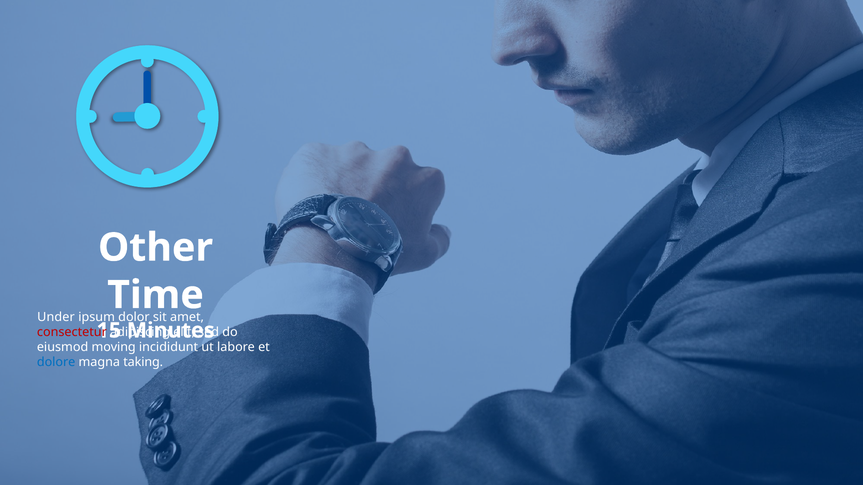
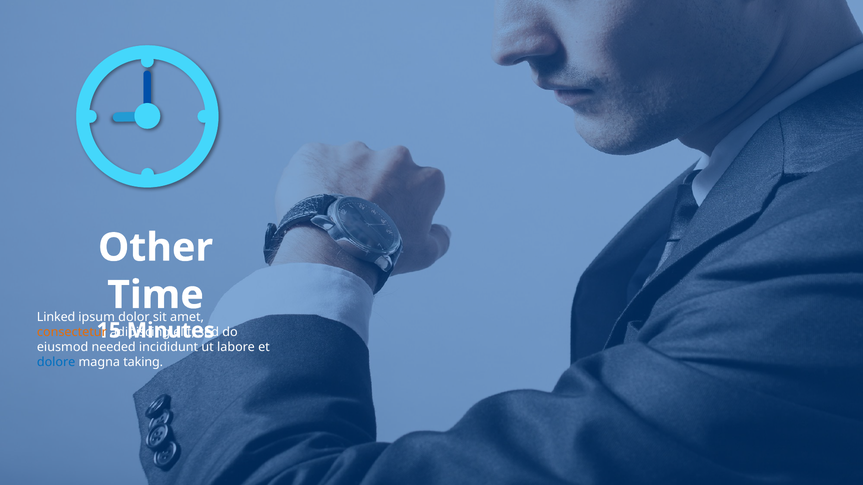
Under: Under -> Linked (56, 317)
consectetur colour: red -> orange (72, 332)
moving: moving -> needed (114, 348)
